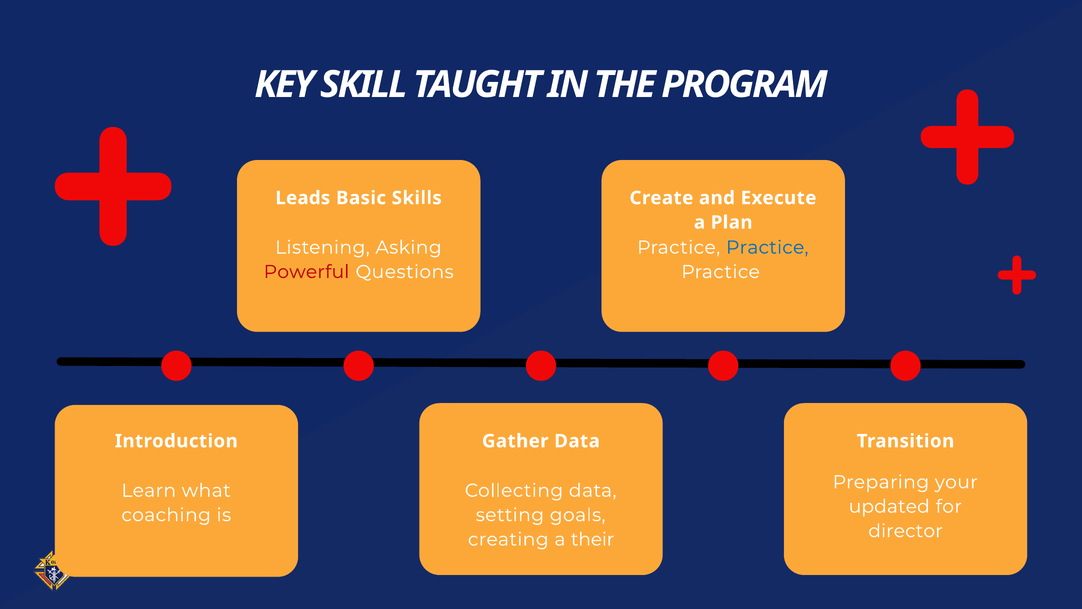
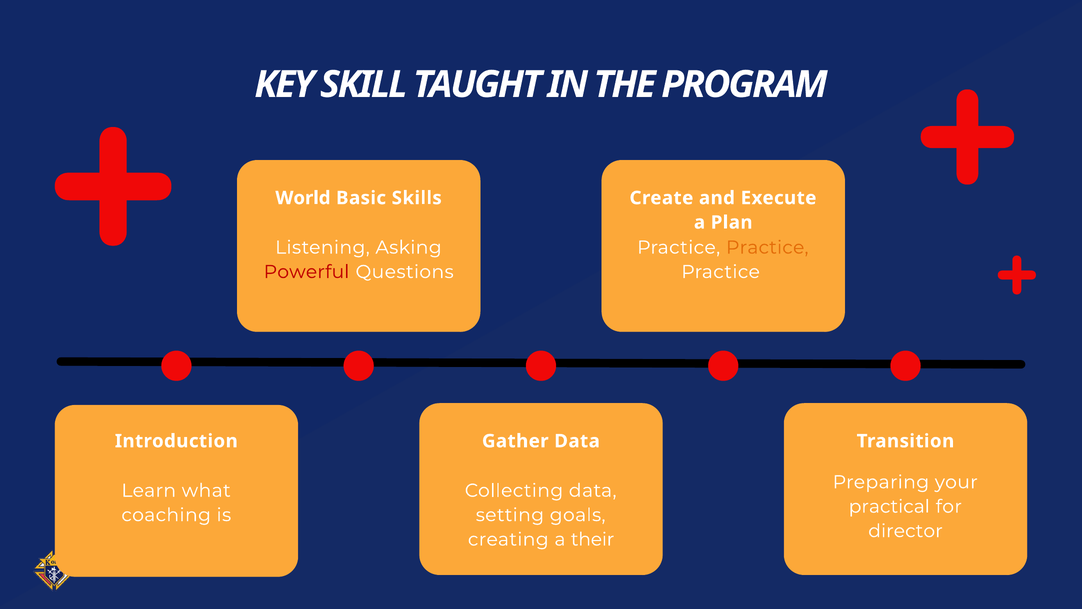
Leads: Leads -> World (303, 198)
Practice colour: blue -> orange (767, 247)
updated: updated -> practical (889, 506)
